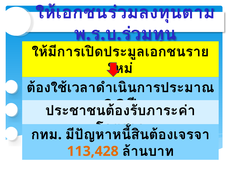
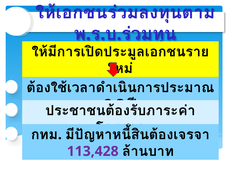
113,428 colour: orange -> purple (93, 151)
